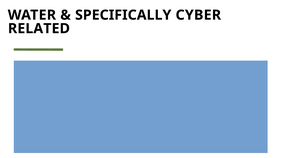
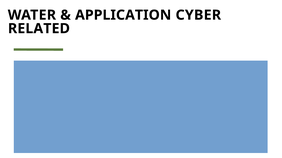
SPECIFICALLY: SPECIFICALLY -> APPLICATION (123, 15)
